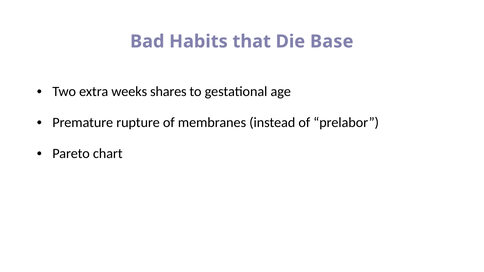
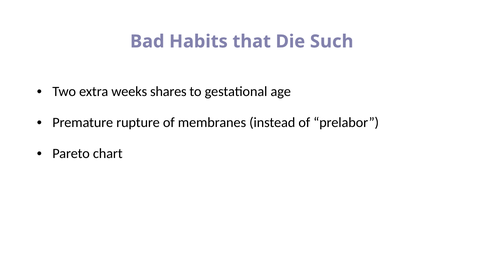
Base: Base -> Such (332, 41)
